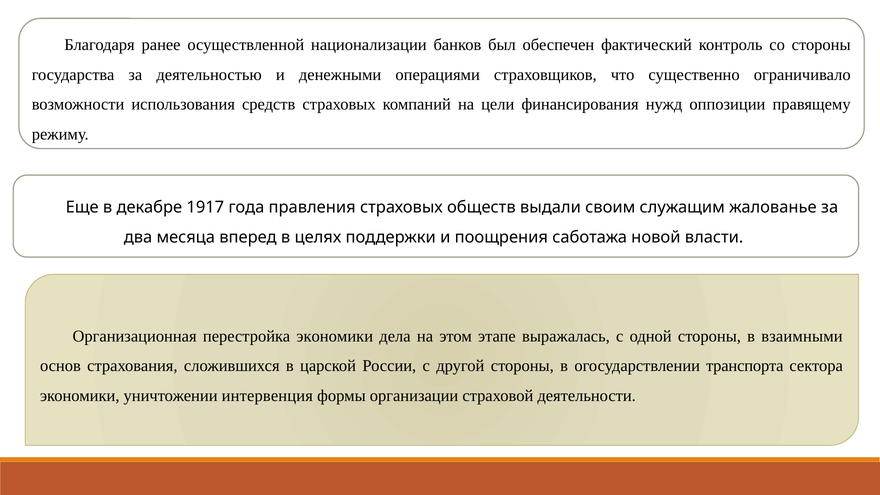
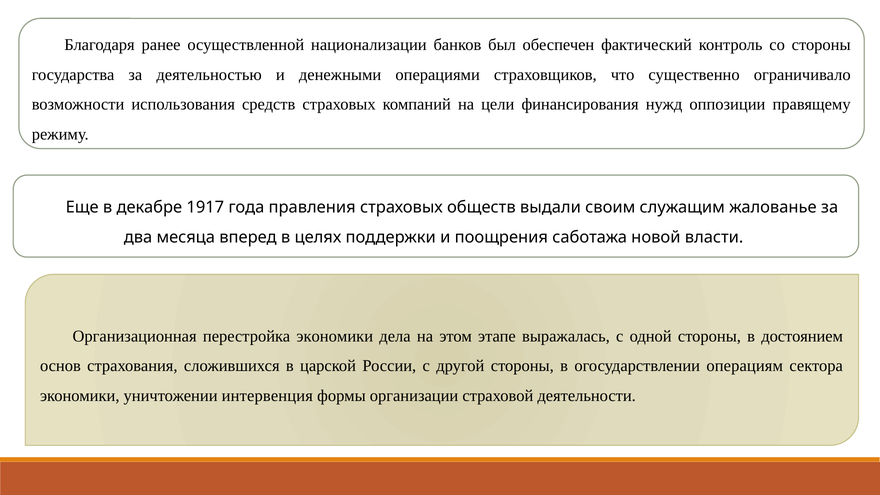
взаимными: взаимными -> достоянием (802, 336)
транспорта: транспорта -> операциям (745, 366)
